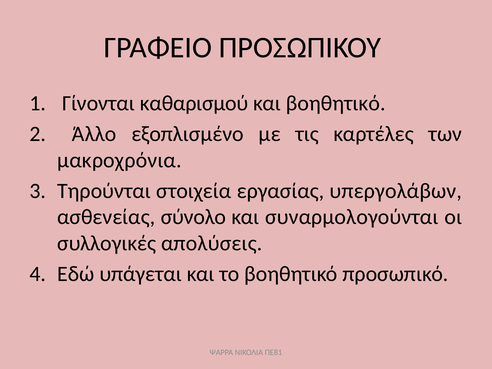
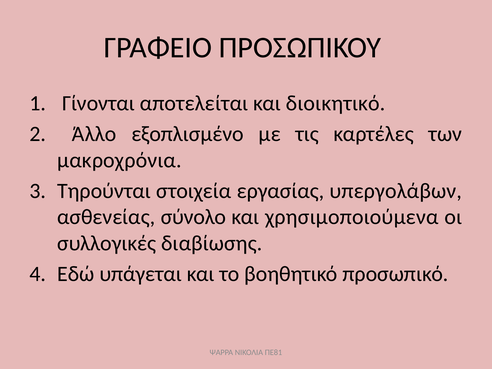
καθαρισμού: καθαρισμού -> αποτελείται (194, 103)
και βοηθητικό: βοηθητικό -> διοικητικό (336, 103)
συναρμολογούνται: συναρμολογούνται -> χρησιμοποιούμενα (352, 217)
απολύσεις: απολύσεις -> διαβίωσης (212, 243)
